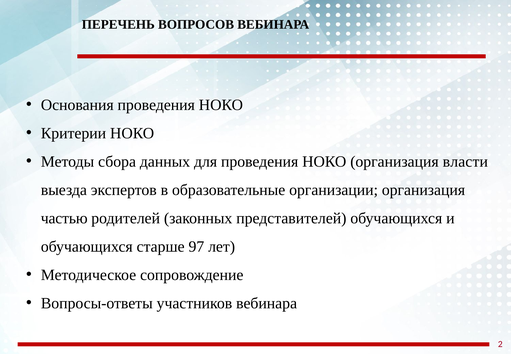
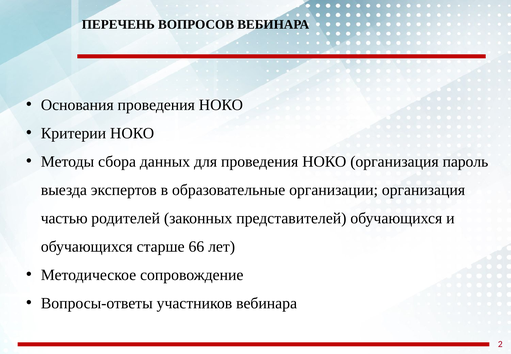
власти: власти -> пароль (465, 162)
97: 97 -> 66 (196, 246)
